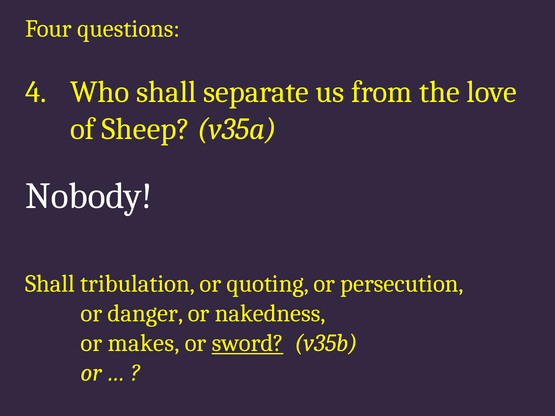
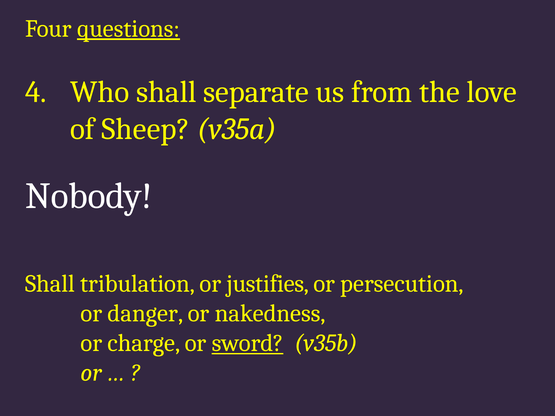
questions underline: none -> present (129, 29)
quoting: quoting -> justifies (268, 284)
makes: makes -> charge (144, 343)
